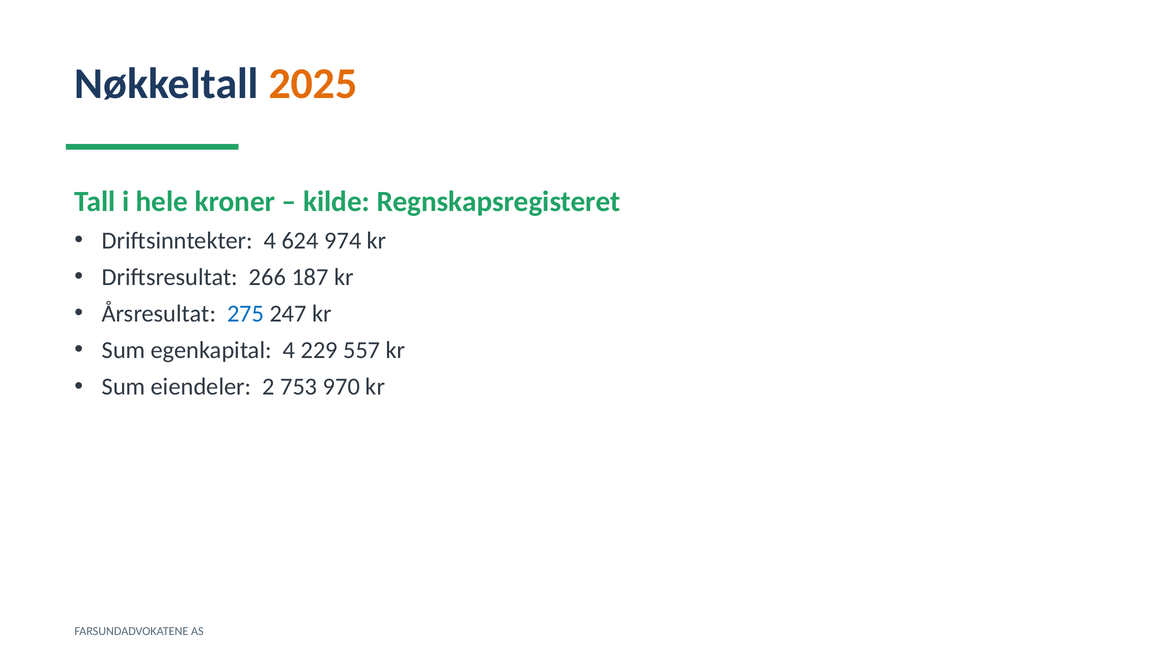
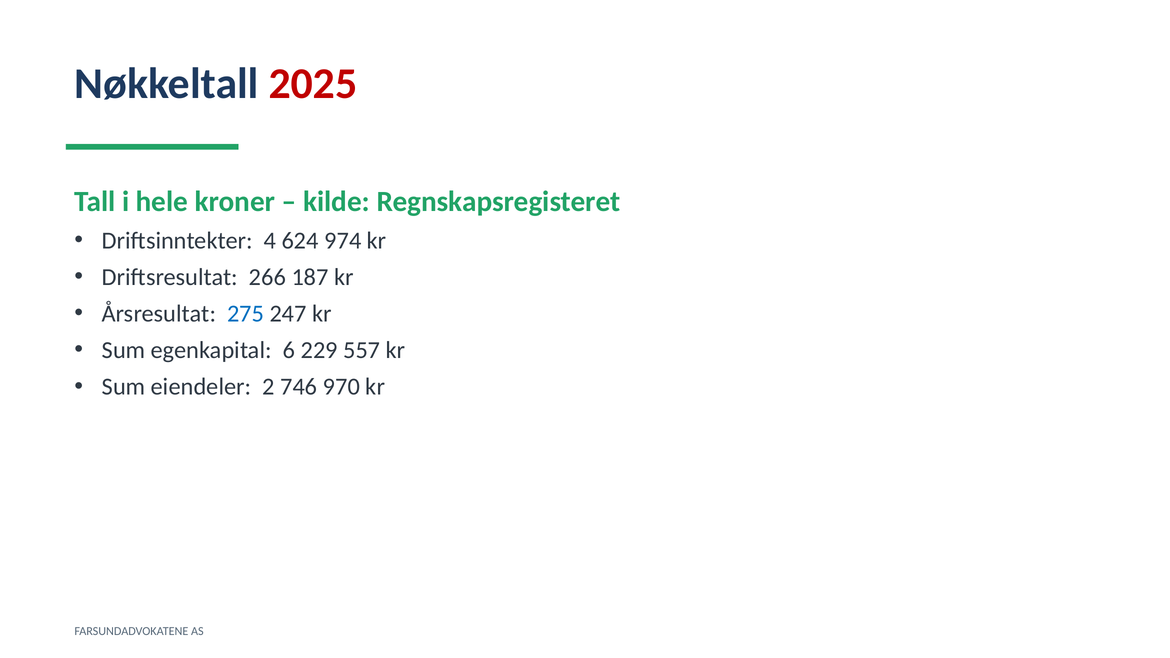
2025 colour: orange -> red (313, 84)
egenkapital 4: 4 -> 6 (289, 350)
753: 753 -> 746 (299, 387)
